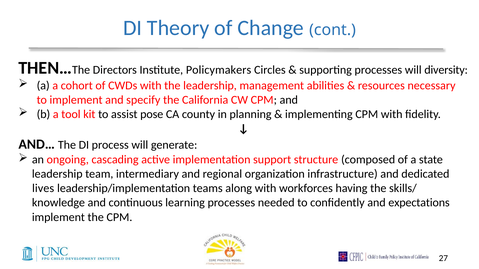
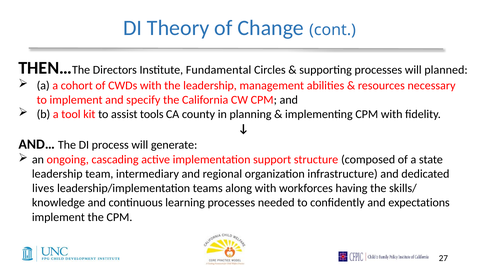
Policymakers: Policymakers -> Fundamental (219, 70)
diversity: diversity -> planned (446, 70)
pose: pose -> tools (152, 114)
